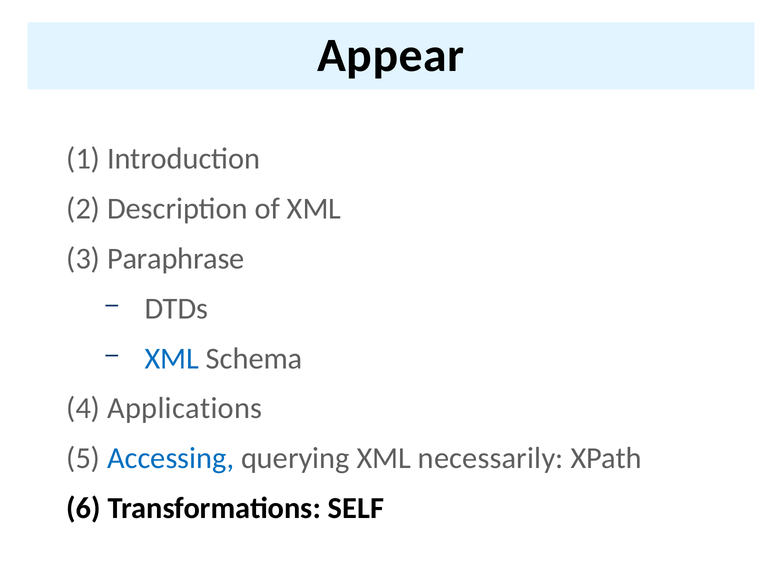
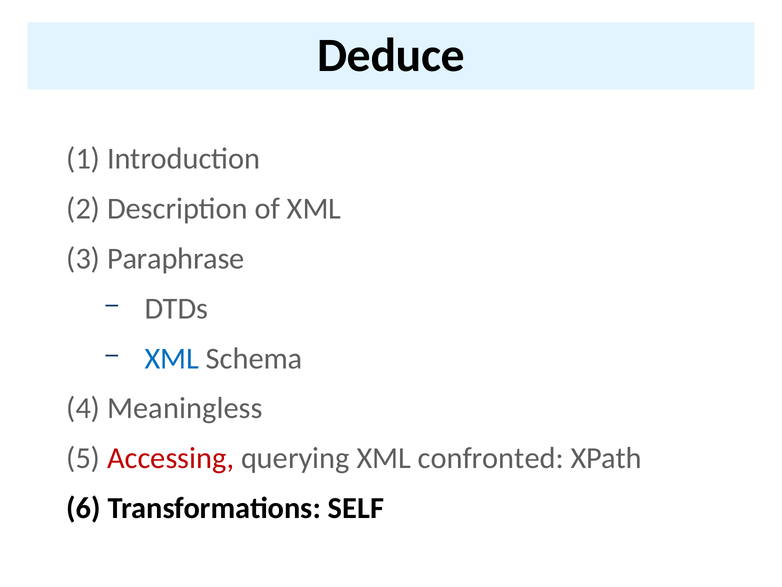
Appear: Appear -> Deduce (391, 55)
Applications: Applications -> Meaningless (185, 408)
Accessing colour: blue -> red (171, 458)
necessarily: necessarily -> confronted (491, 458)
